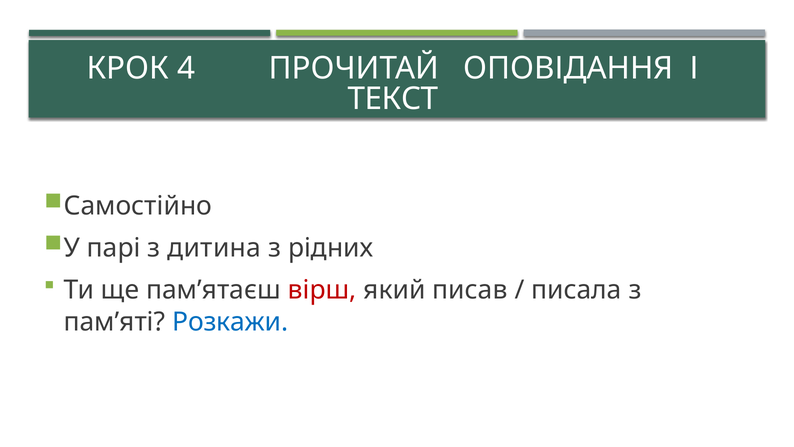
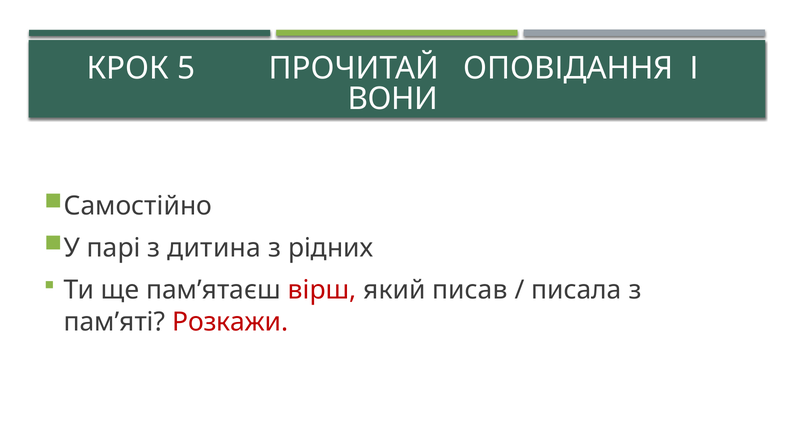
4: 4 -> 5 (186, 68)
ТЕКСТ: ТЕКСТ -> ВОНИ (393, 99)
Розкажи colour: blue -> red (230, 322)
